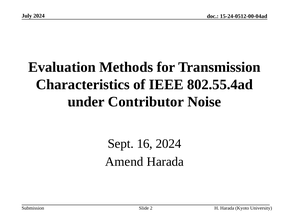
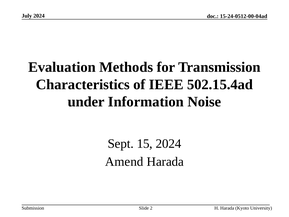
802.55.4ad: 802.55.4ad -> 502.15.4ad (220, 84)
Contributor: Contributor -> Information (146, 102)
16: 16 -> 15 (145, 143)
